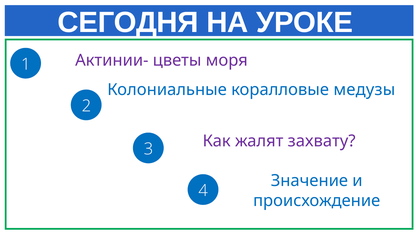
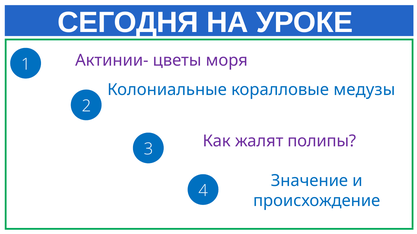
захвату: захвату -> полипы (322, 141)
